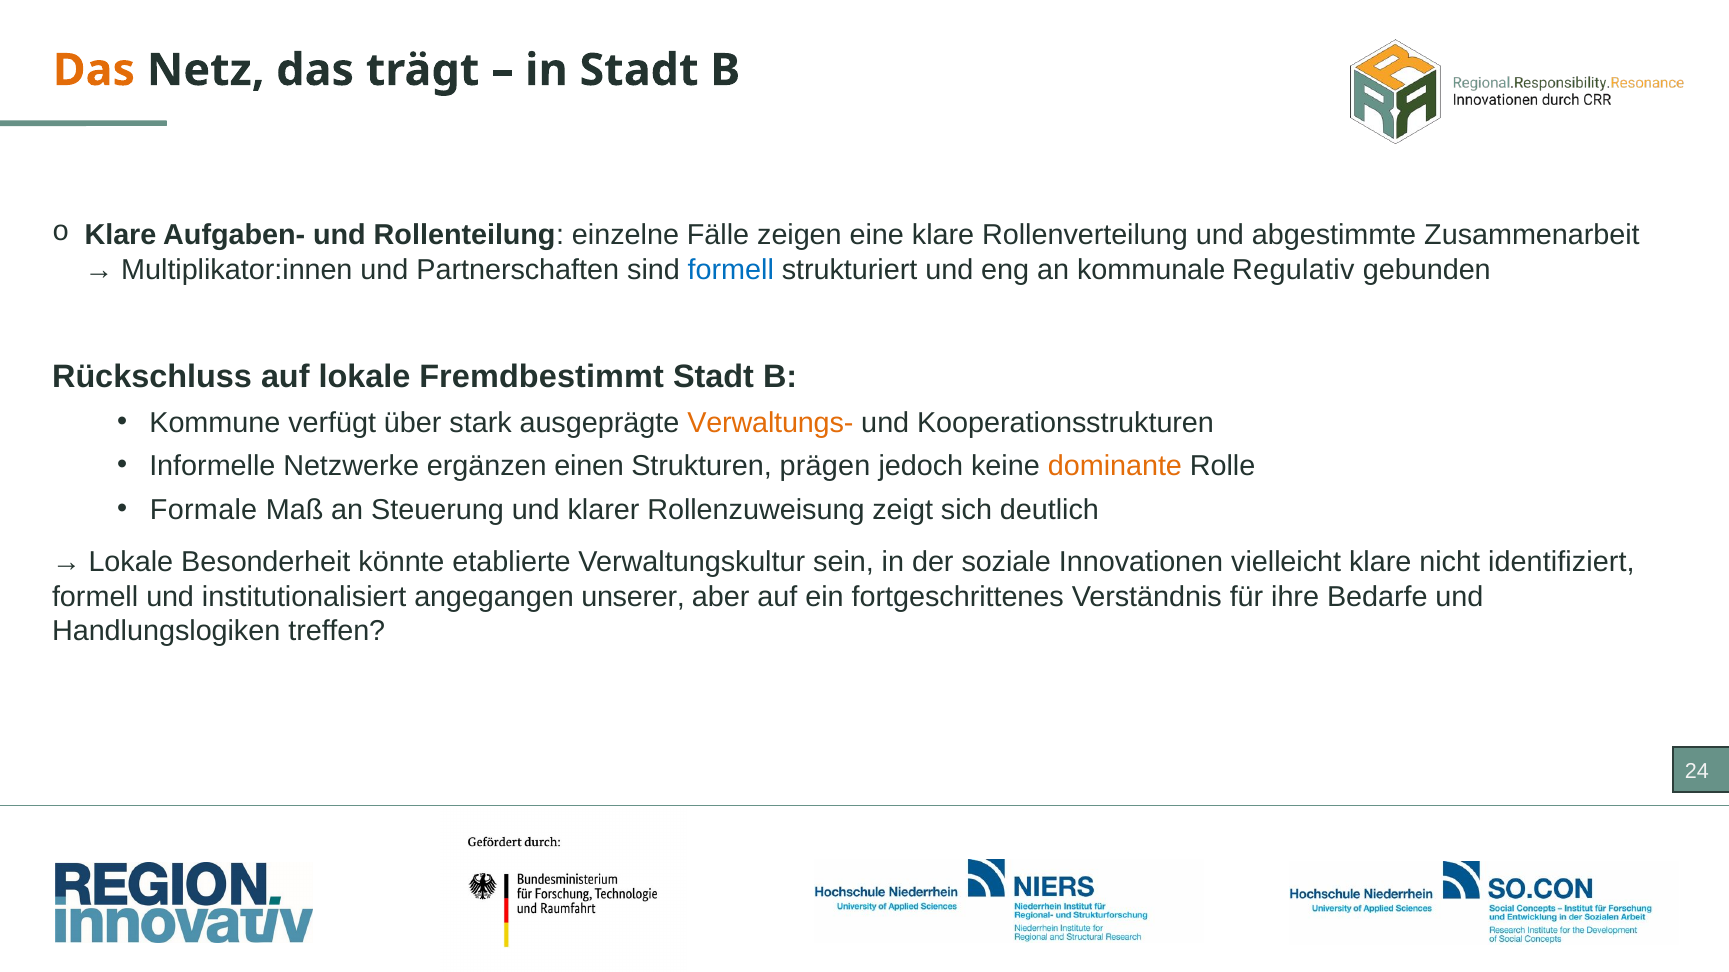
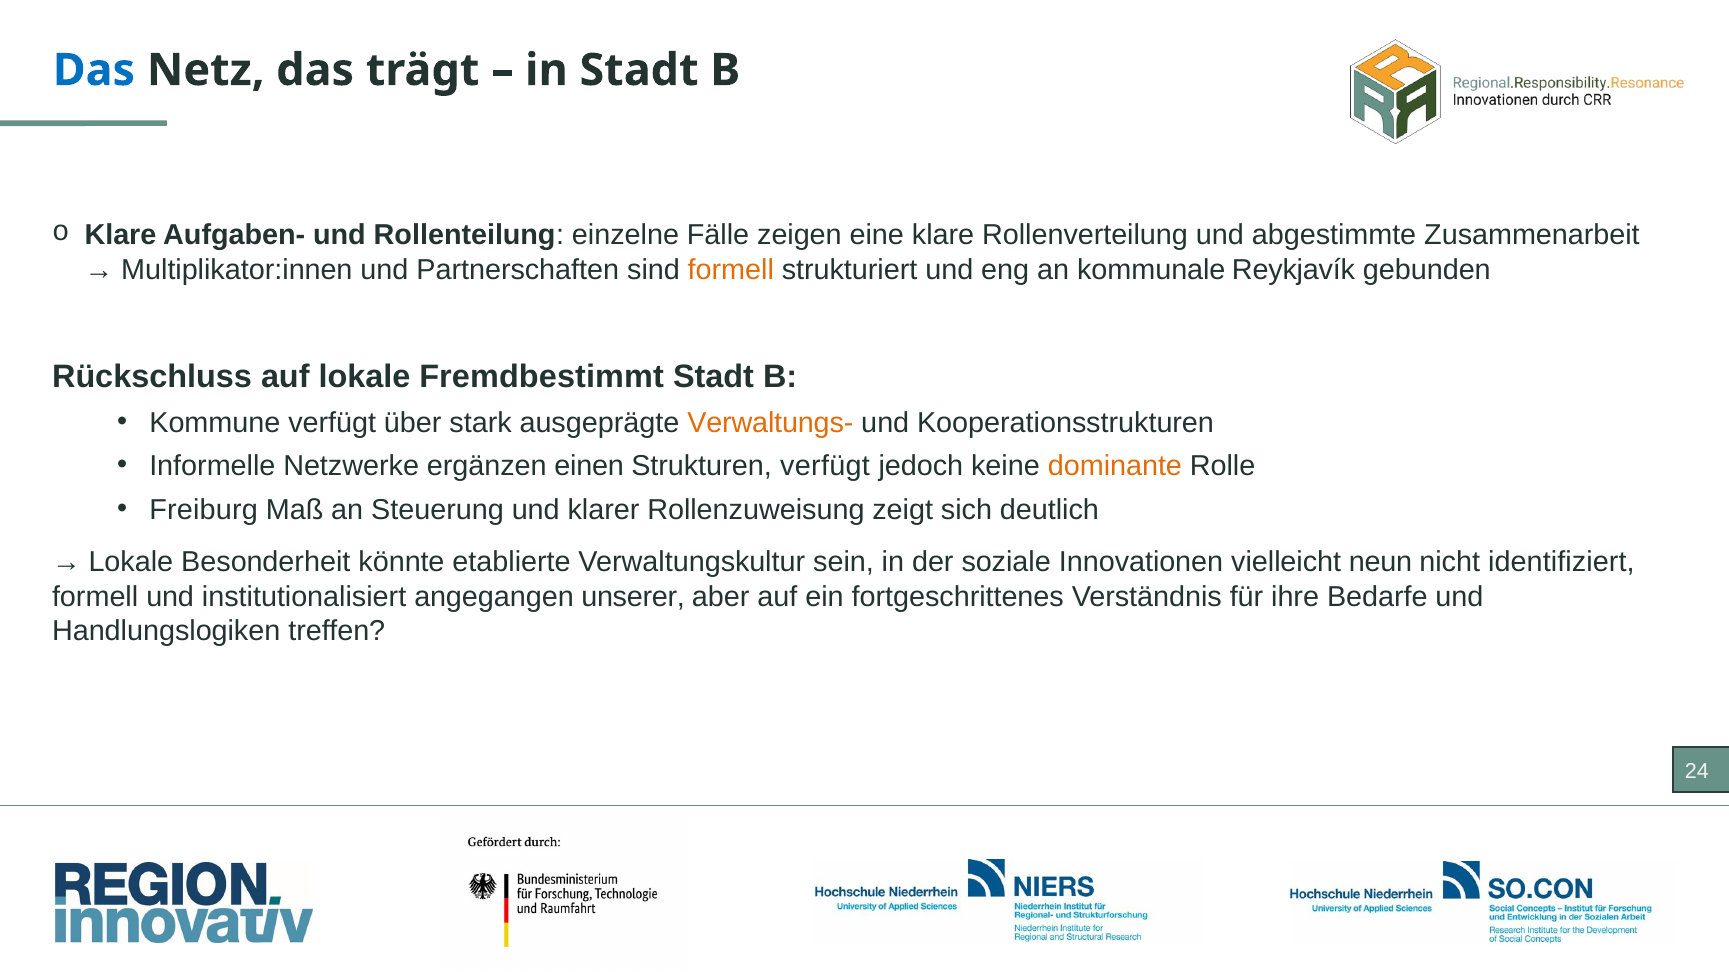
Das colour: orange -> blue (94, 70)
formell colour: blue -> orange (731, 270)
Regulativ: Regulativ -> Reykjavík (1294, 270)
Strukturen prägen: prägen -> verfügt (825, 466)
Formale: Formale -> Freiburg (204, 510)
vielleicht klare: klare -> neun (1380, 562)
